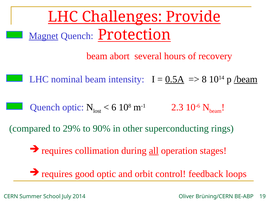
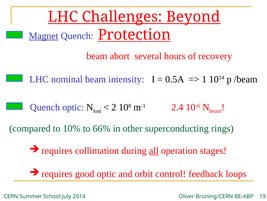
Provide: Provide -> Beyond (193, 17)
0.5A underline: present -> none (175, 79)
8: 8 -> 1 (204, 79)
/beam underline: present -> none (246, 79)
2.3: 2.3 -> 2.4 (177, 107)
6: 6 -> 2 (114, 107)
29%: 29% -> 10% (72, 128)
90%: 90% -> 66% (102, 128)
